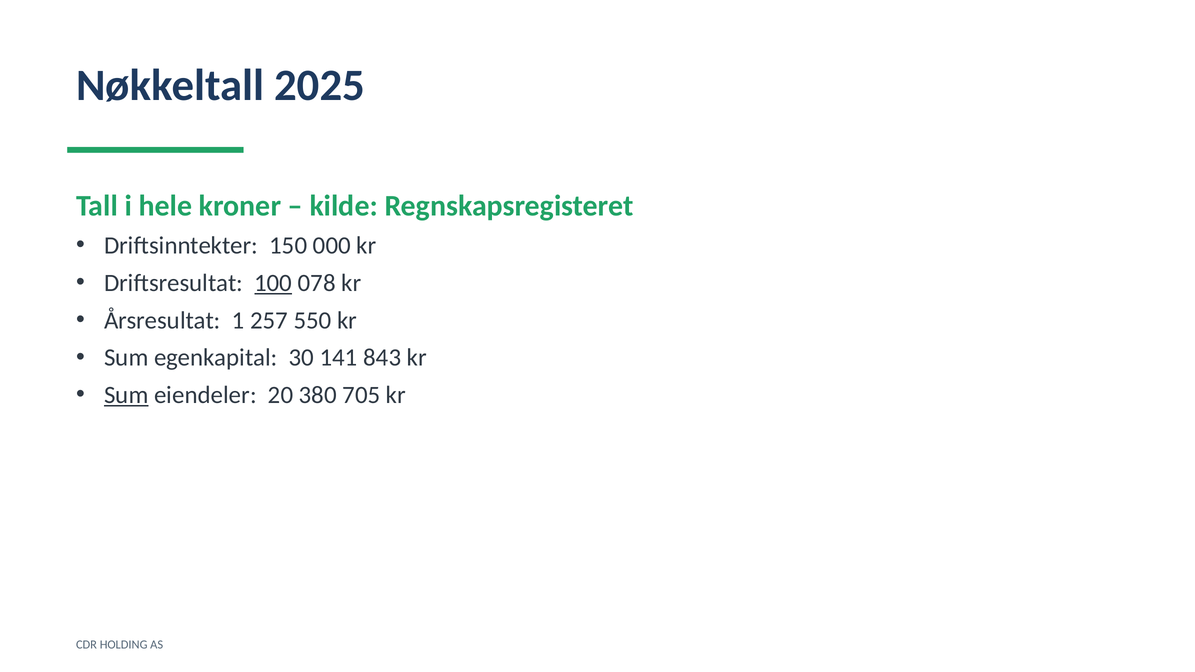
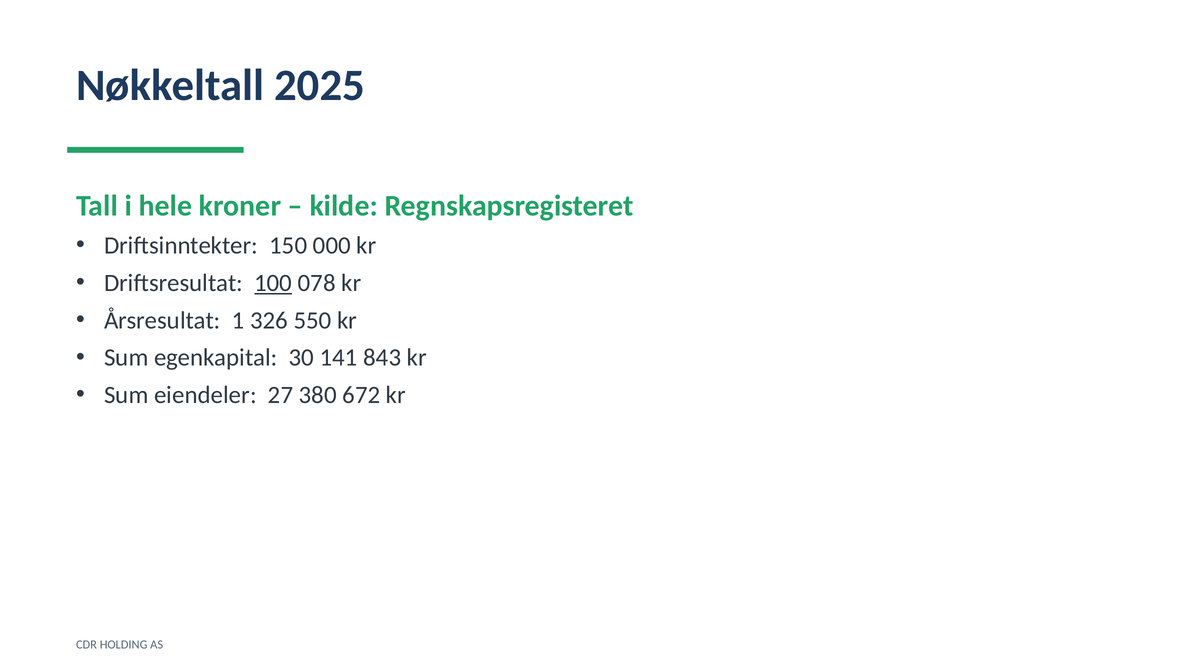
257: 257 -> 326 (269, 320)
Sum underline: present -> none (126, 395)
20: 20 -> 27 (281, 395)
705: 705 -> 672 (361, 395)
